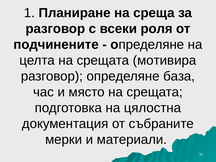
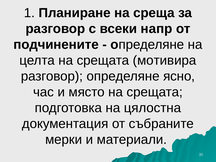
роля: роля -> напр (156, 29)
база: база -> ясно (179, 76)
